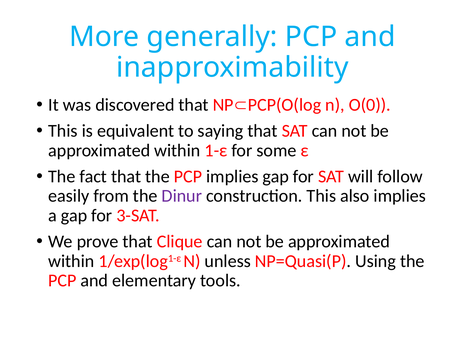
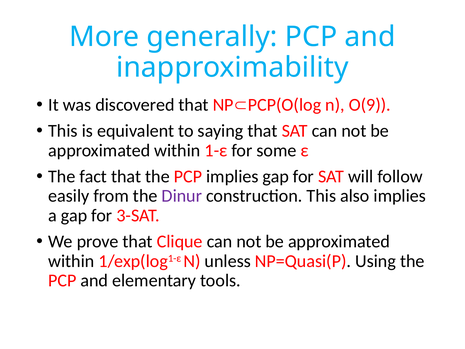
O(0: O(0 -> O(9 (370, 105)
